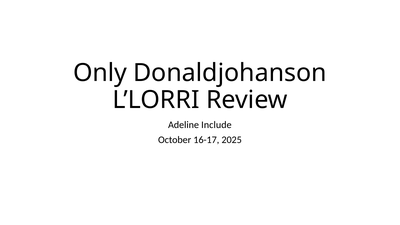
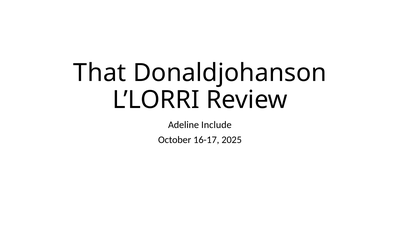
Only: Only -> That (100, 73)
